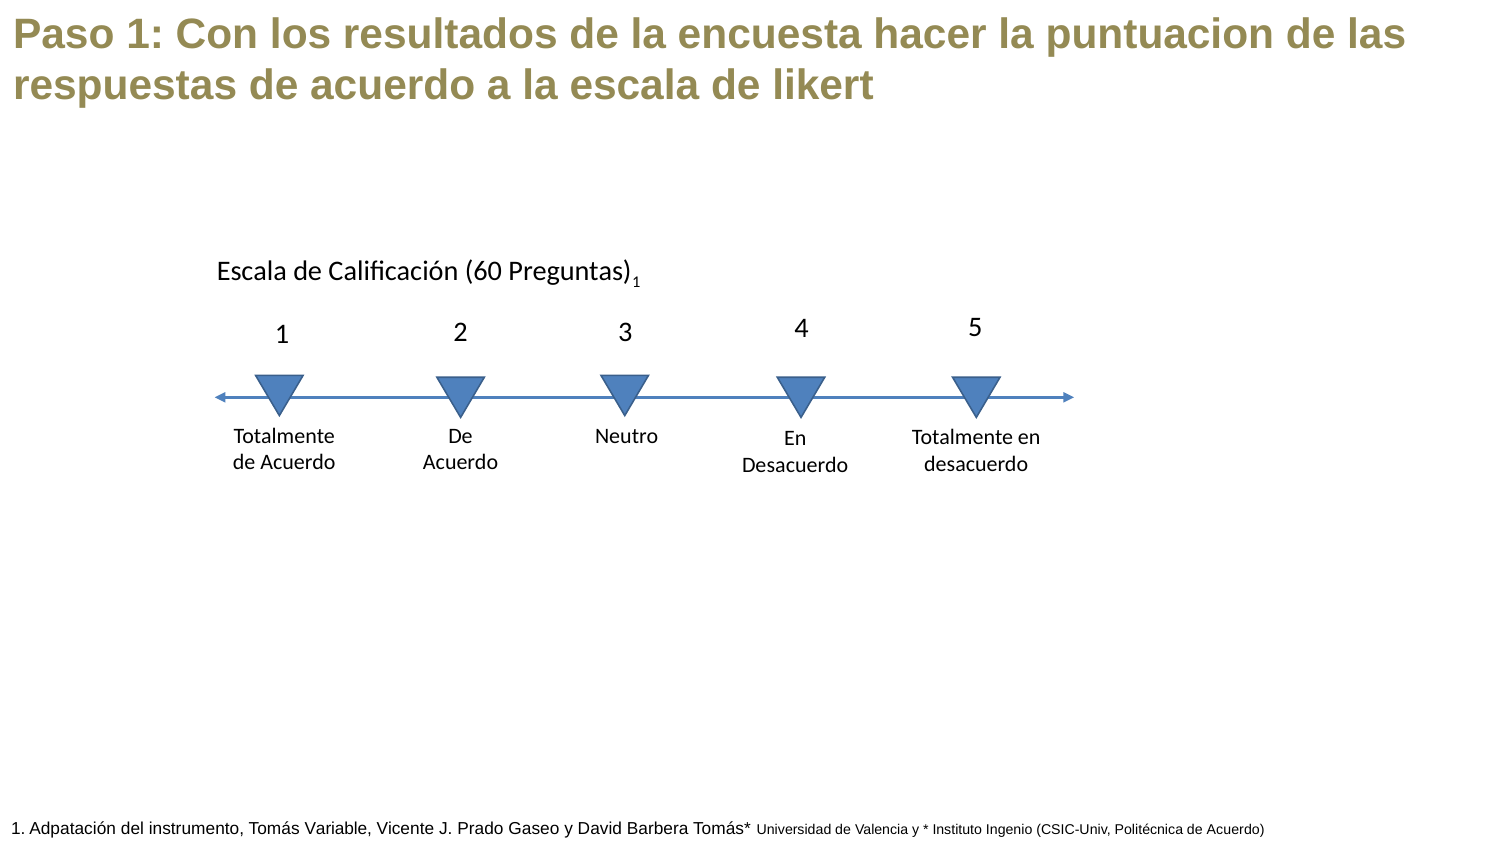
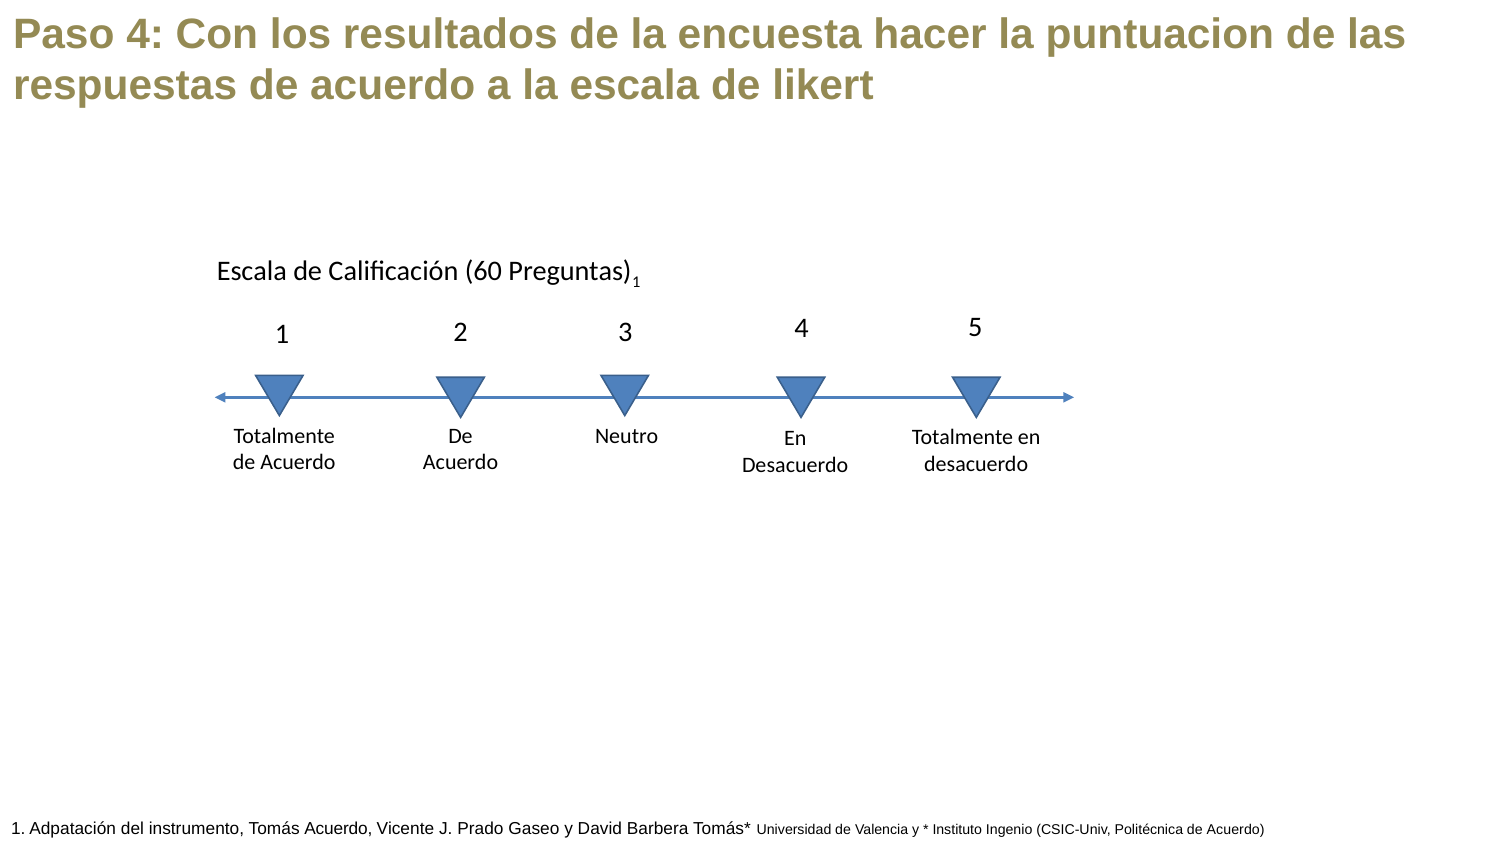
Paso 1: 1 -> 4 (145, 34)
Tomás Variable: Variable -> Acuerdo (338, 829)
